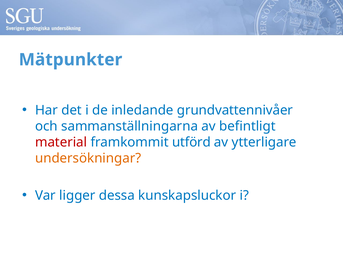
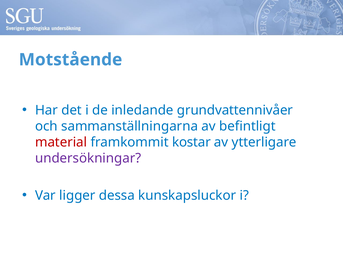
Mätpunkter: Mätpunkter -> Motstående (71, 60)
utförd: utförd -> kostar (191, 142)
undersökningar colour: orange -> purple (88, 158)
